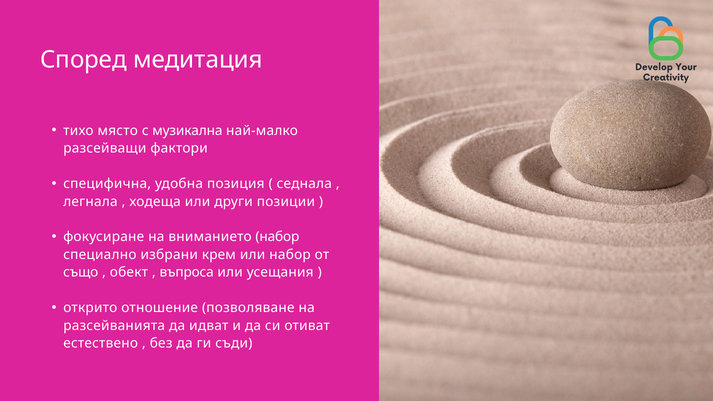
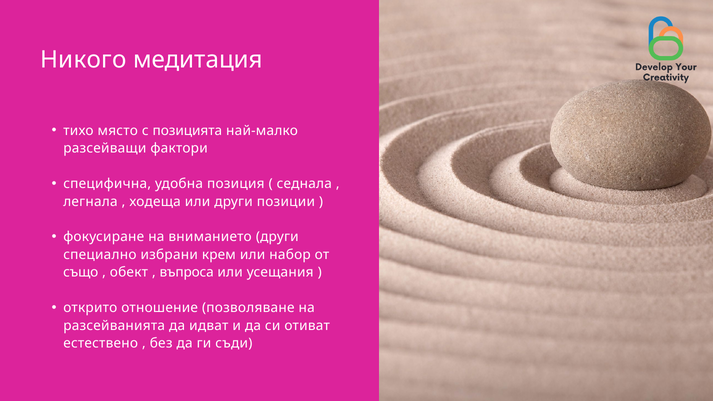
Според: Според -> Никого (83, 60)
музикална: музикална -> позицията (187, 131)
вниманието набор: набор -> други (277, 237)
